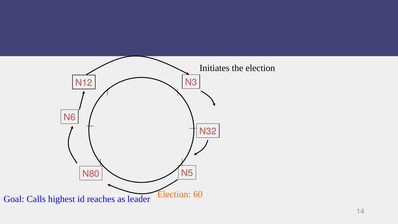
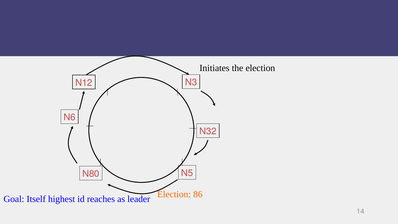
60: 60 -> 86 (198, 194)
Calls: Calls -> Itself (36, 199)
